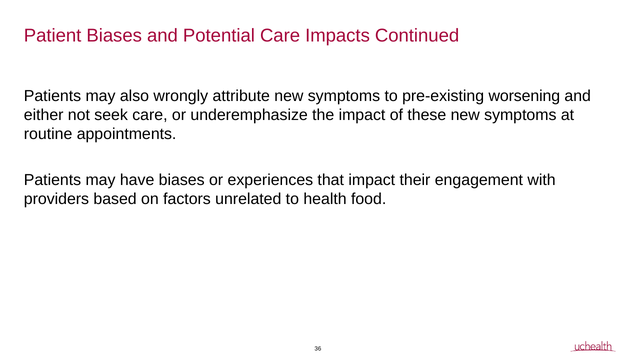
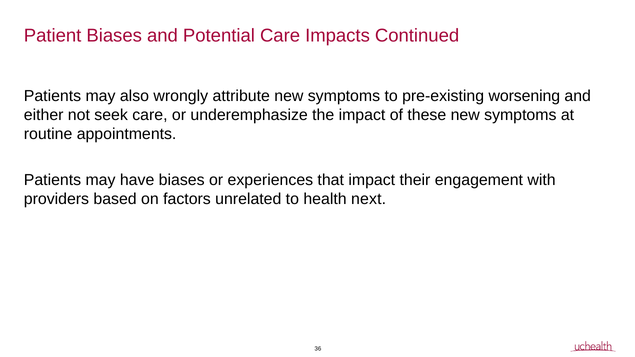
food: food -> next (369, 199)
